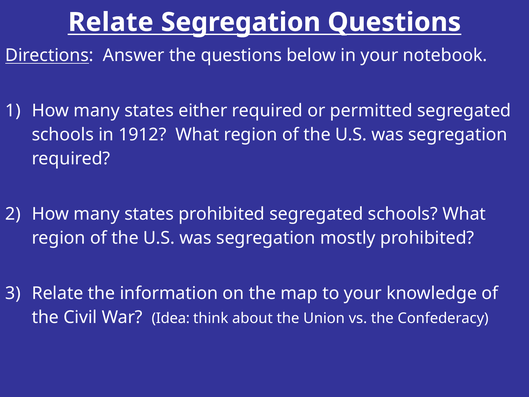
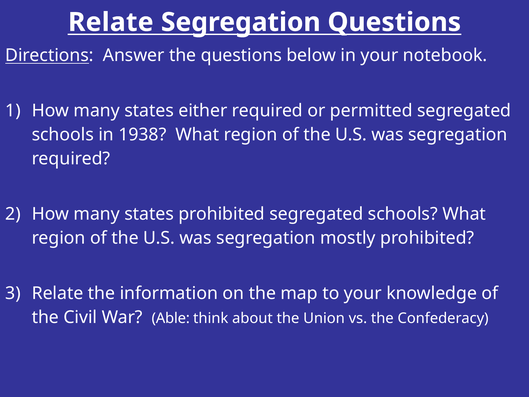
1912: 1912 -> 1938 (142, 135)
Idea: Idea -> Able (171, 318)
